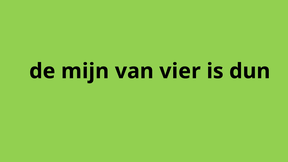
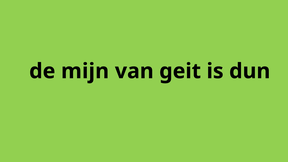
vier: vier -> geit (180, 71)
